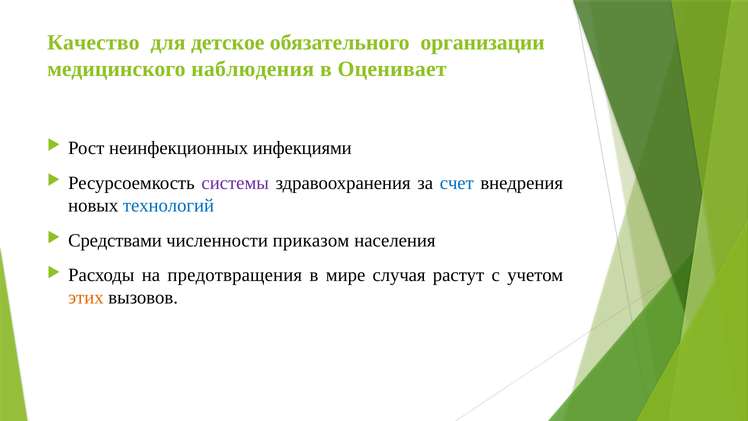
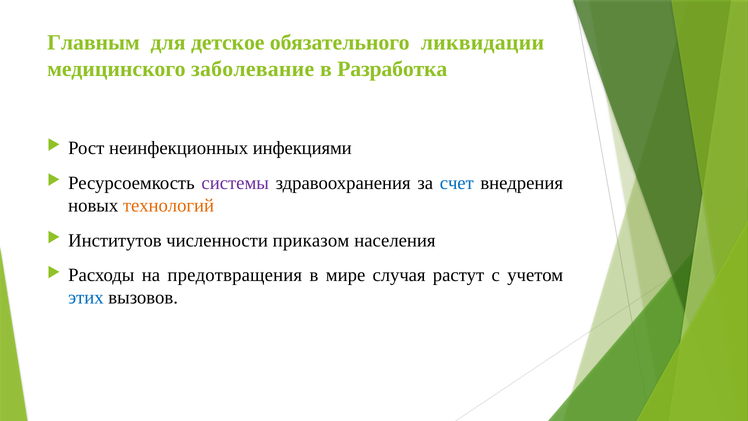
Качество: Качество -> Главным (93, 43)
организации: организации -> ликвидации (482, 43)
наблюдения: наблюдения -> заболевание (253, 69)
Оценивает: Оценивает -> Разработка (392, 69)
технологий colour: blue -> orange (168, 205)
Средствами: Средствами -> Институтов (115, 240)
этих colour: orange -> blue (86, 298)
